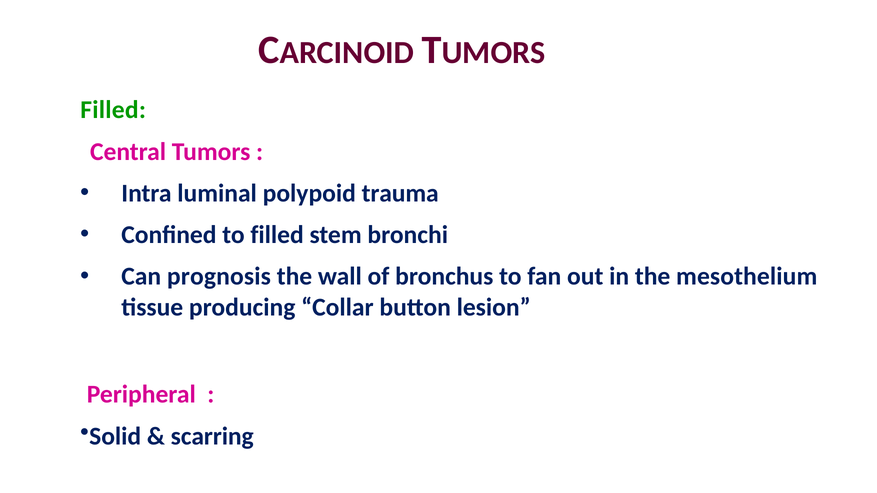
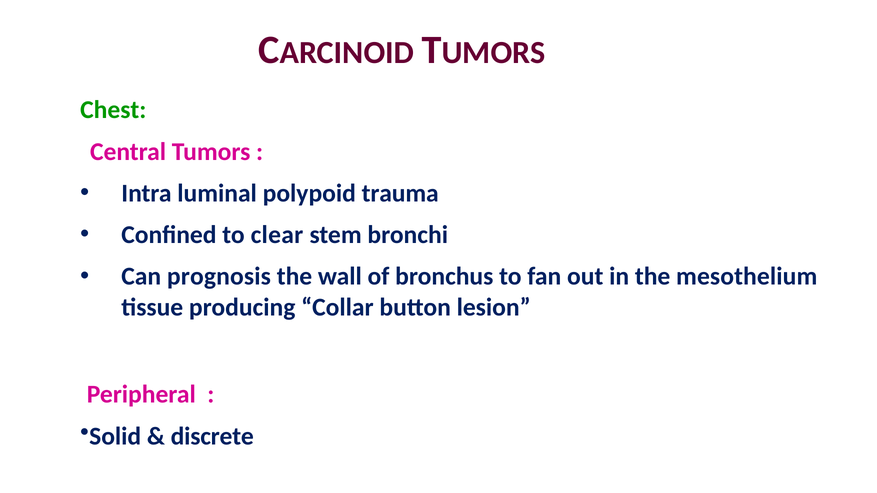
Filled: Filled -> Chest (113, 110)
to filled: filled -> clear (277, 235)
scarring: scarring -> discrete (212, 437)
